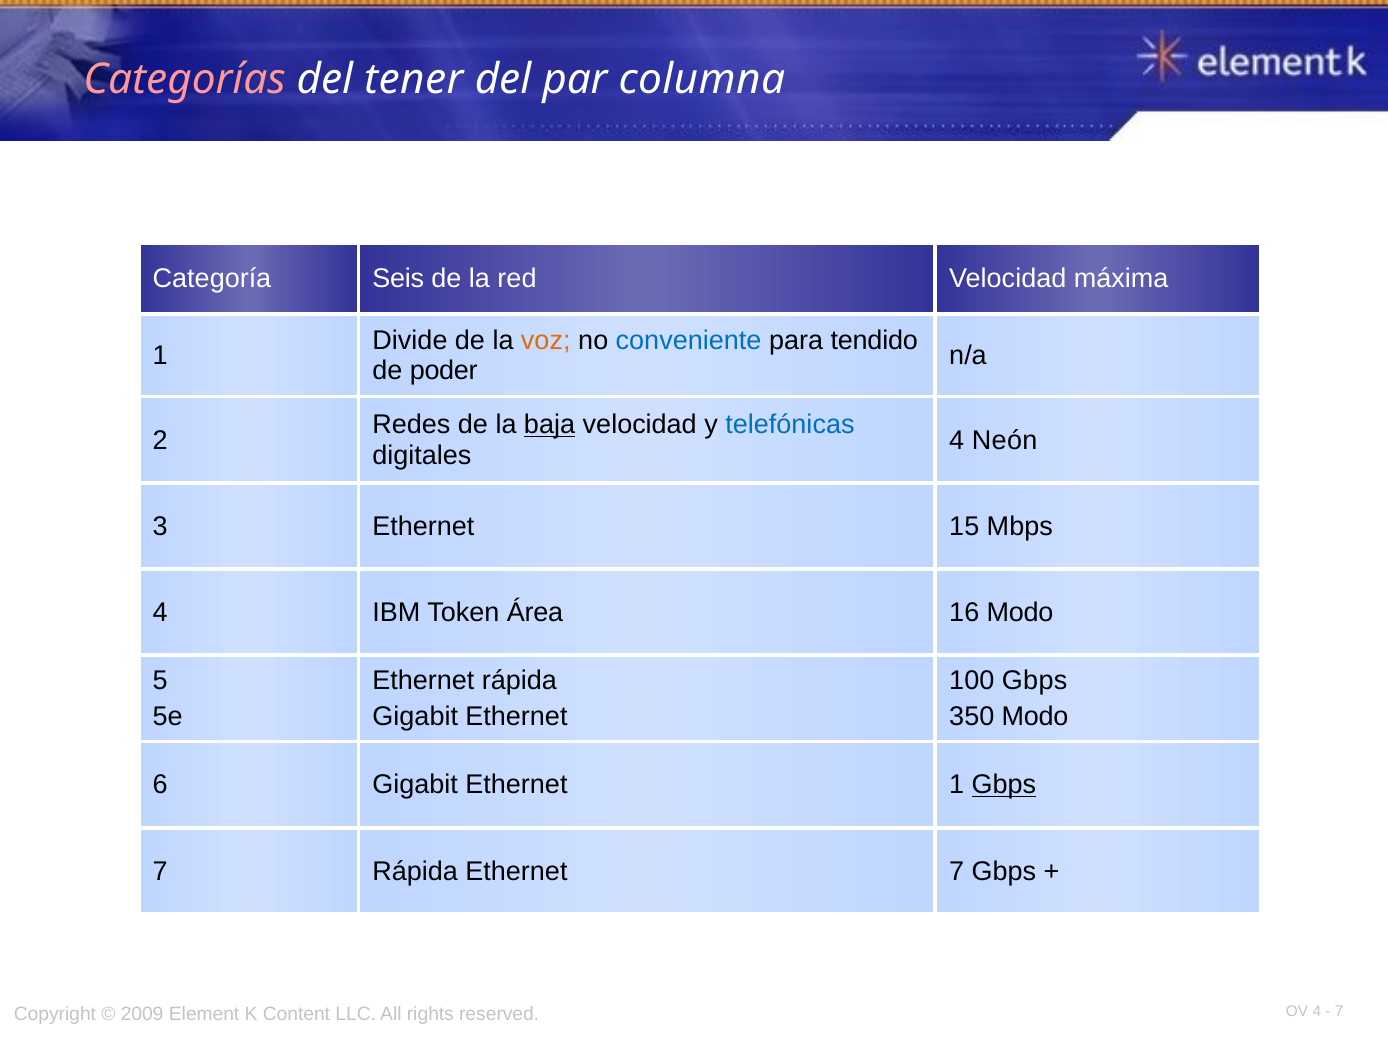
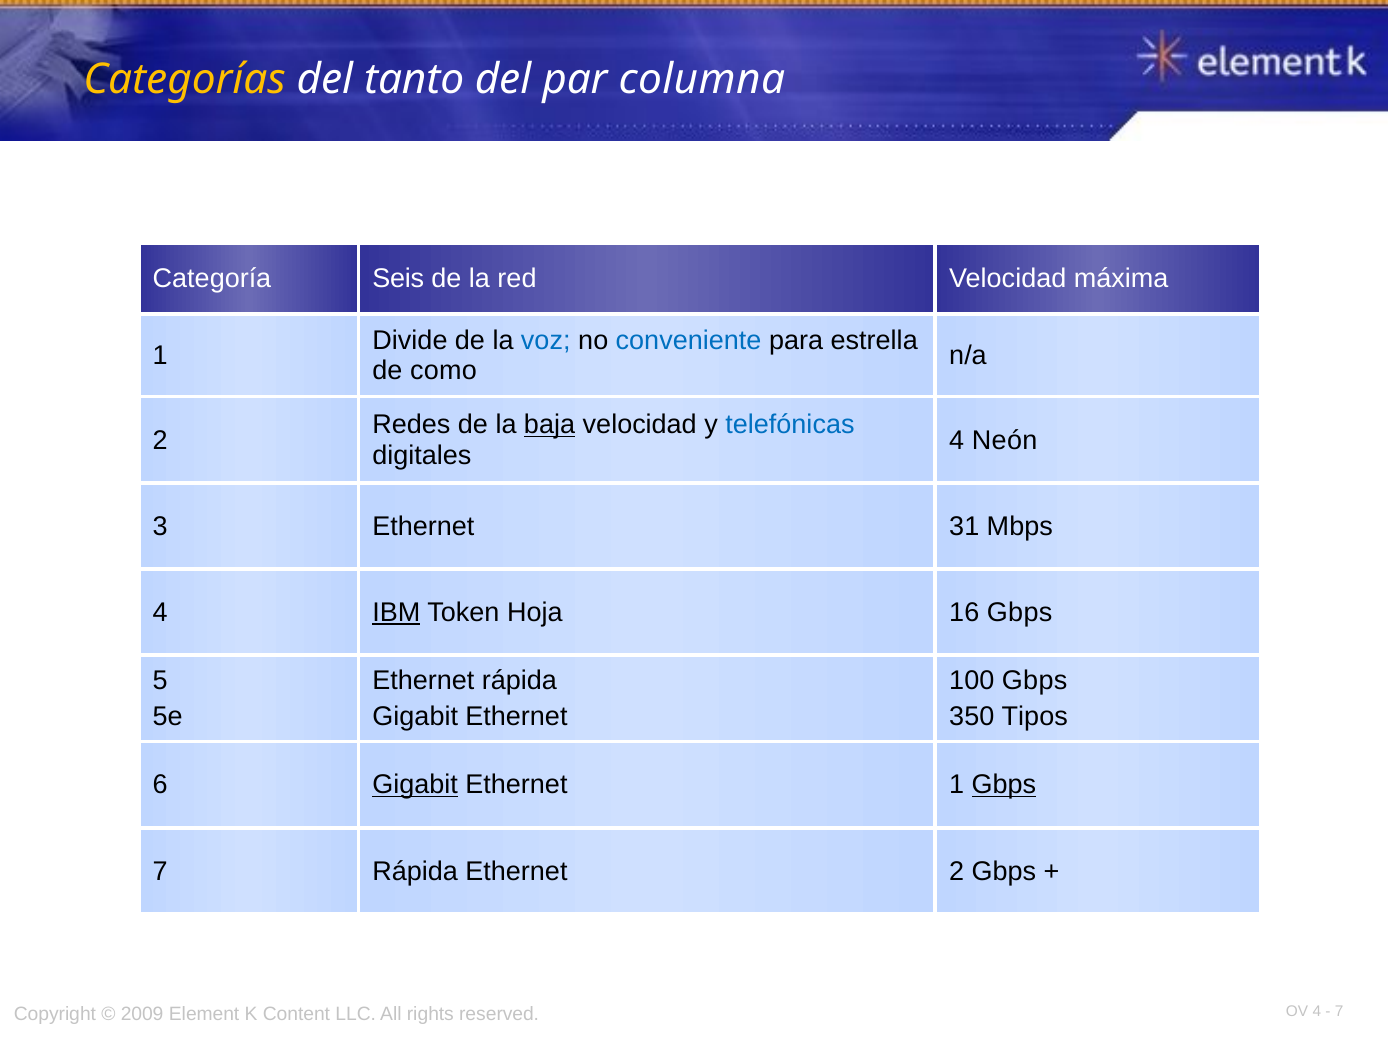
Categorías colour: pink -> yellow (184, 80)
tener: tener -> tanto (414, 80)
voz colour: orange -> blue (546, 340)
tendido: tendido -> estrella (874, 340)
poder: poder -> como (443, 371)
15: 15 -> 31 (964, 526)
IBM underline: none -> present (396, 613)
Área: Área -> Hoja (535, 613)
16 Modo: Modo -> Gbps (1020, 613)
350 Modo: Modo -> Tipos (1035, 717)
Gigabit underline: none -> present (415, 785)
Ethernet 7: 7 -> 2 (957, 871)
